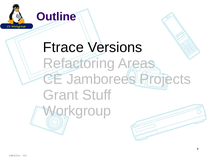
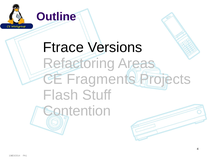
Jamborees: Jamborees -> Fragments (101, 79)
Grant: Grant -> Flash (61, 95)
Workgroup: Workgroup -> Contention (77, 111)
